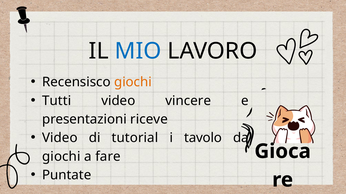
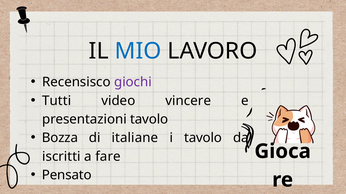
giochi colour: orange -> purple (133, 82)
presentazioni riceve: riceve -> tavolo (149, 120)
Video: Video -> Bozza (60, 138)
tutorial: tutorial -> italiane (135, 138)
giochi: giochi -> iscritti (61, 157)
Puntate: Puntate -> Pensato (67, 176)
